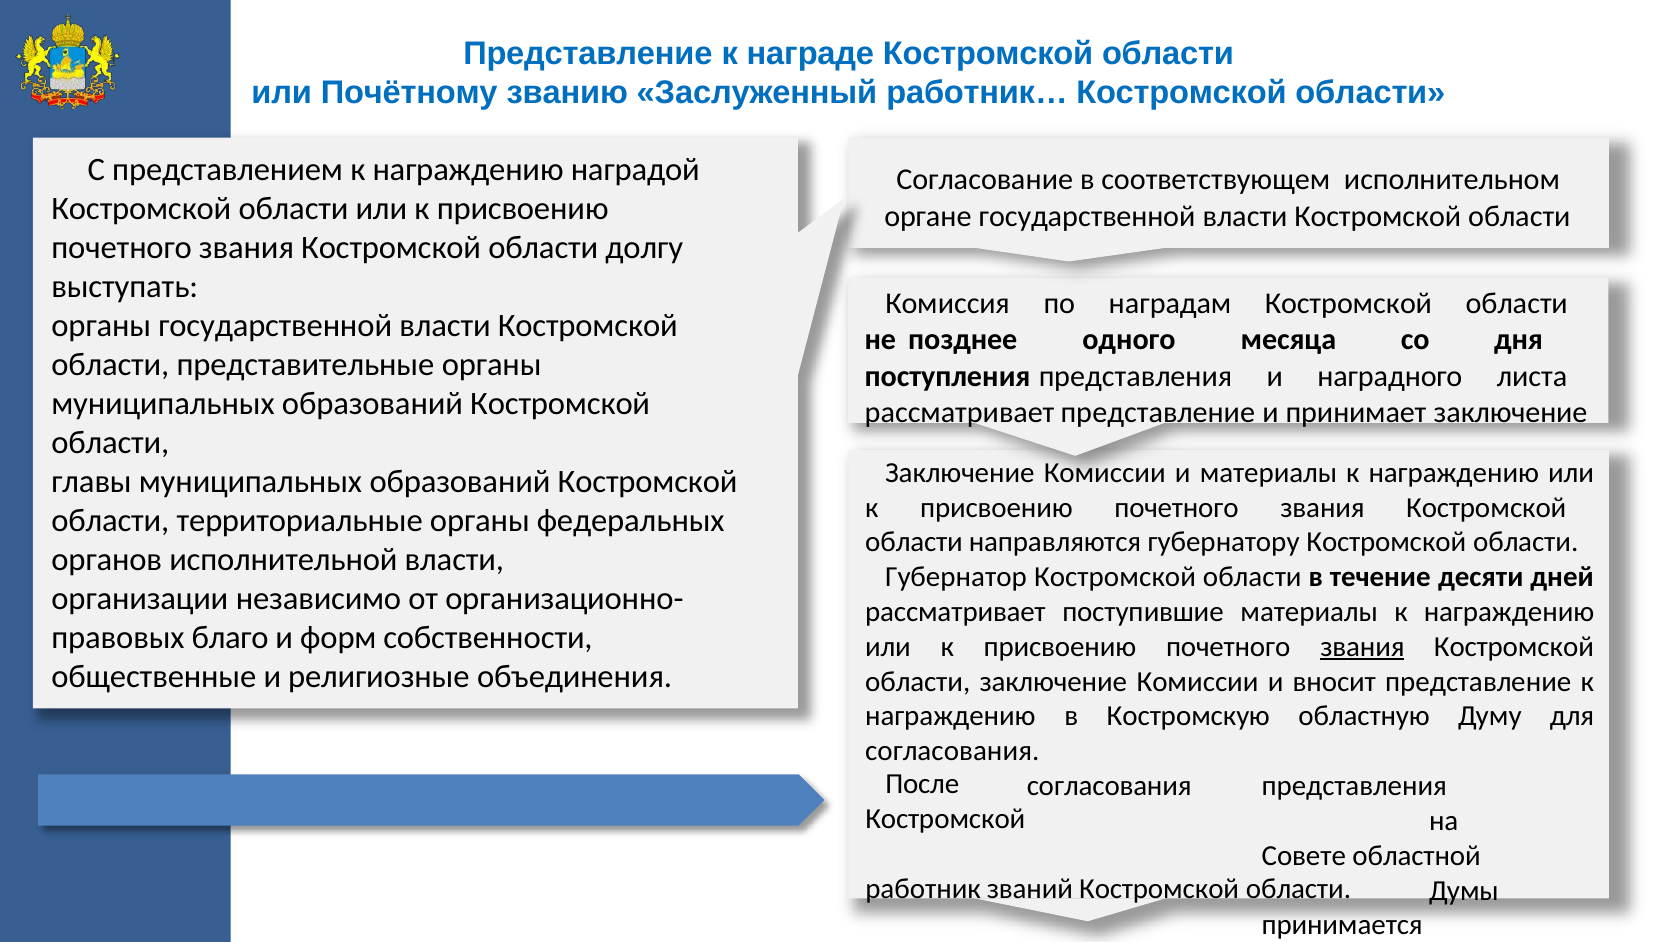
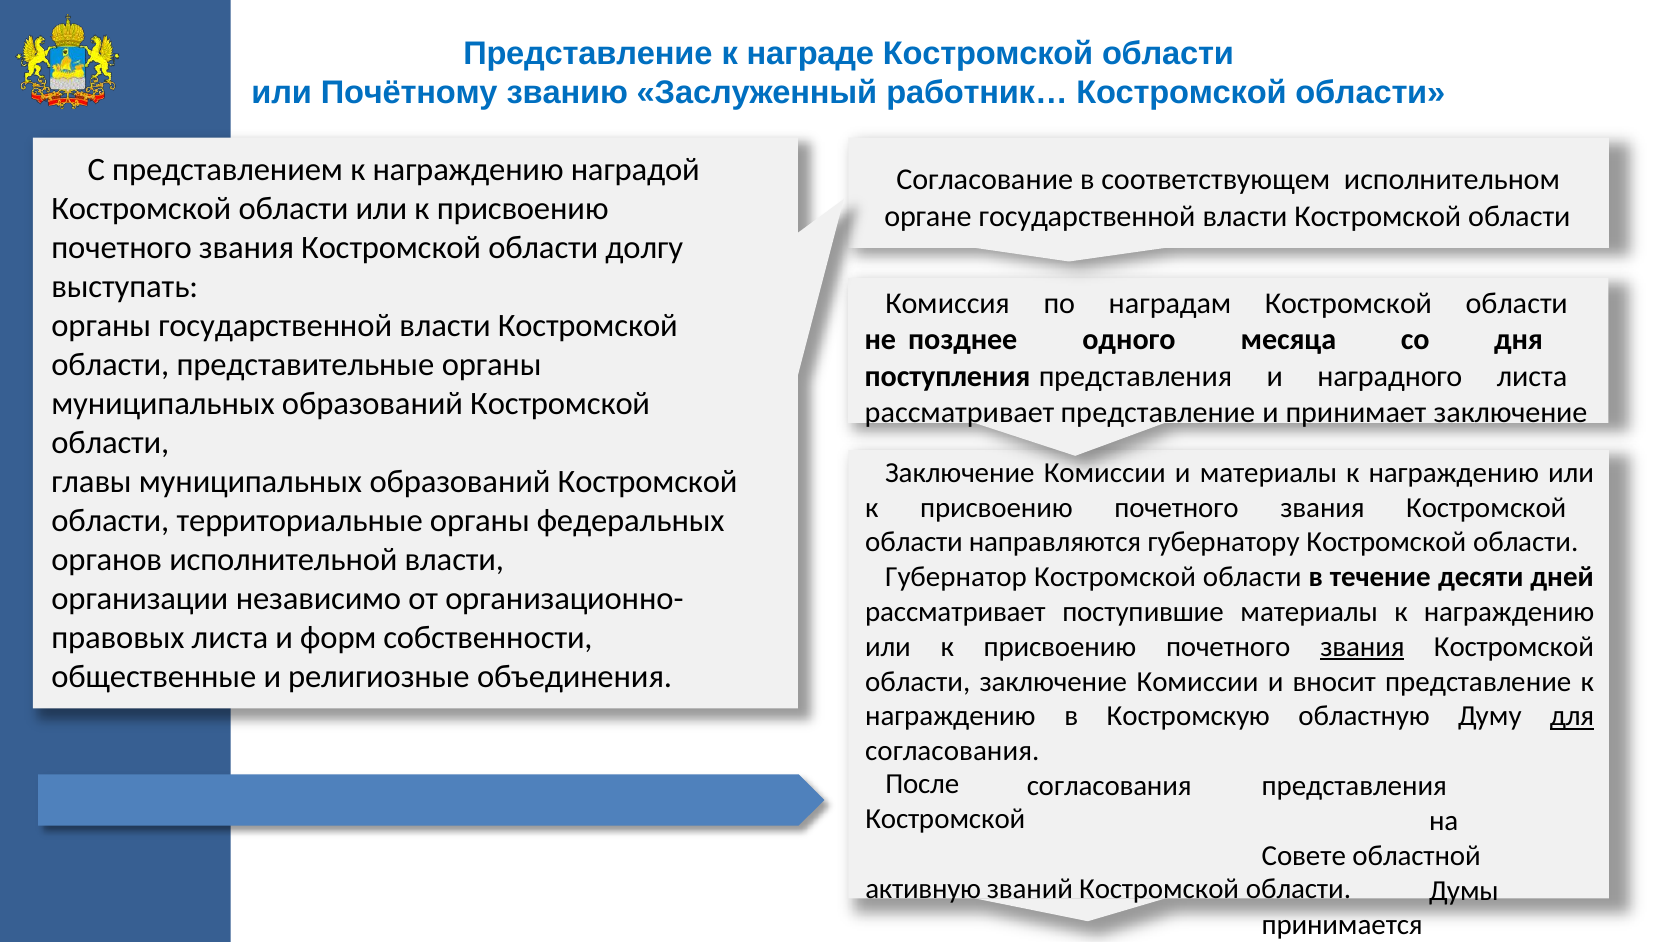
правовых благо: благо -> листа (230, 638)
для underline: none -> present (1572, 717)
работник: работник -> активную (923, 889)
